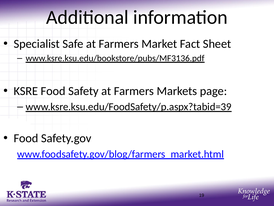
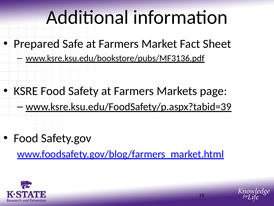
Specialist: Specialist -> Prepared (37, 44)
